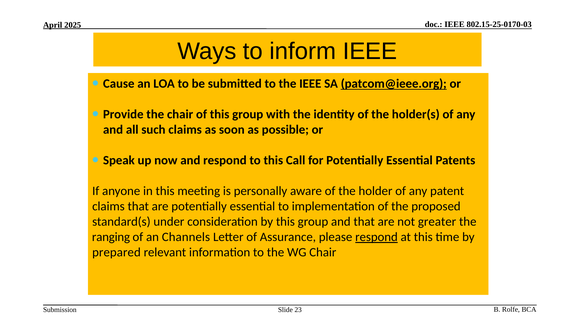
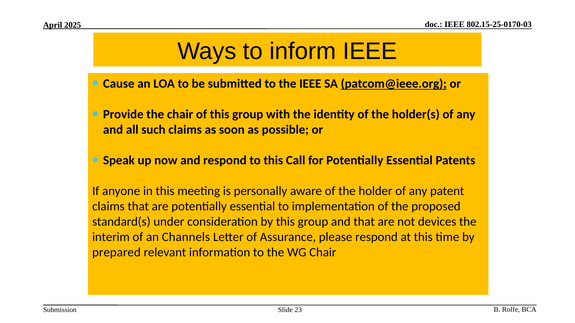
greater: greater -> devices (437, 222)
ranging: ranging -> interim (111, 237)
respond underline: present -> none (376, 237)
